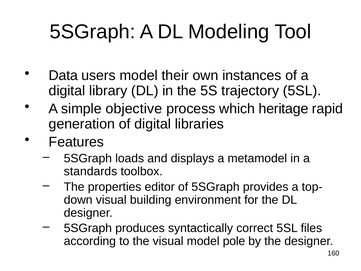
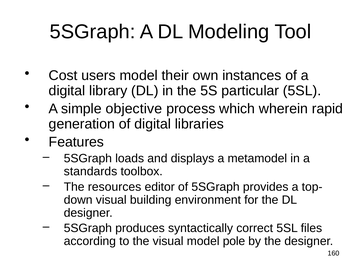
Data: Data -> Cost (63, 75)
trajectory: trajectory -> particular (250, 91)
heritage: heritage -> wherein (283, 109)
properties: properties -> resources (115, 187)
